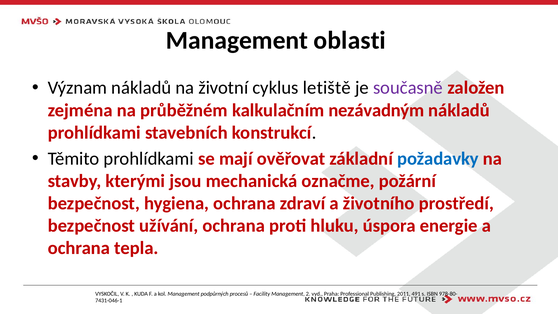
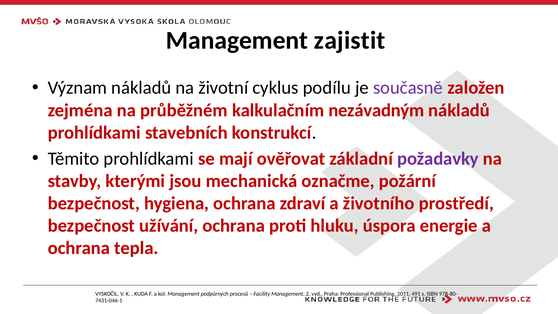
oblasti: oblasti -> zajistit (350, 41)
letiště: letiště -> podílu (327, 88)
požadavky colour: blue -> purple (438, 159)
